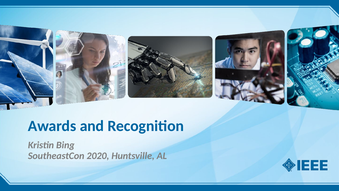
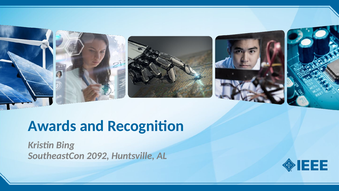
2020: 2020 -> 2092 (98, 156)
